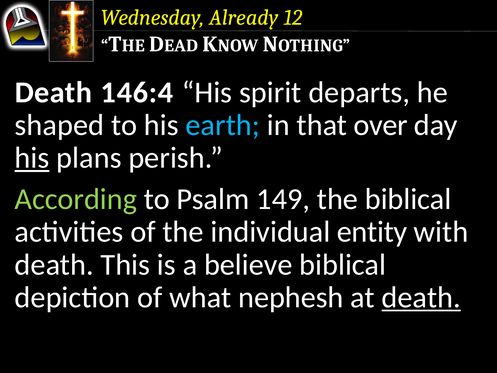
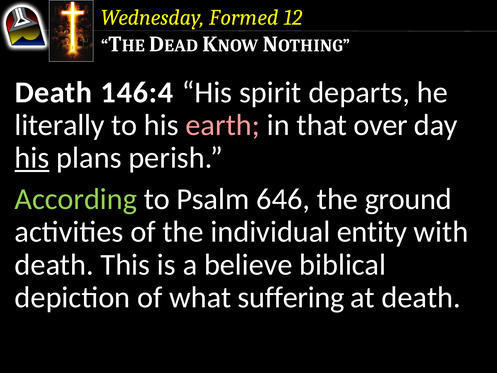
Already: Already -> Formed (244, 18)
shaped: shaped -> literally (60, 125)
earth colour: light blue -> pink (223, 125)
149: 149 -> 646 (283, 199)
the biblical: biblical -> ground (408, 199)
nephesh: nephesh -> suffering (291, 297)
death underline: present -> none (421, 297)
